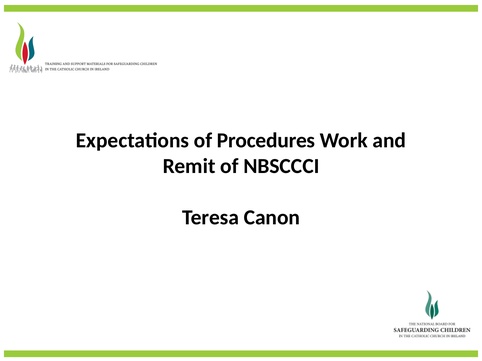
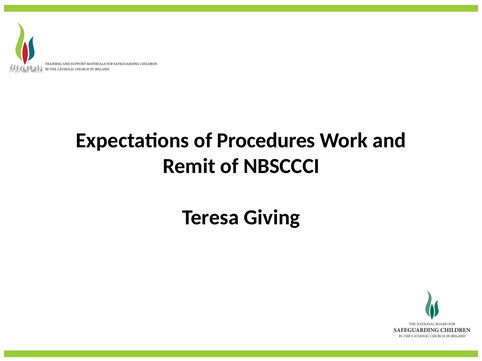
Canon: Canon -> Giving (272, 218)
